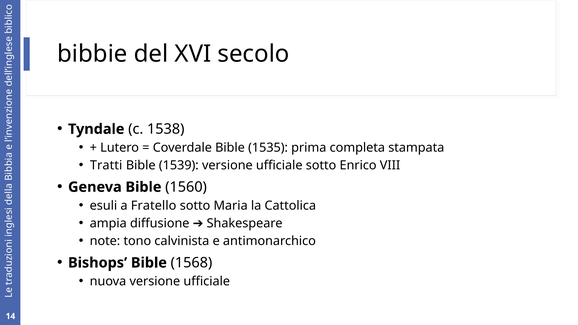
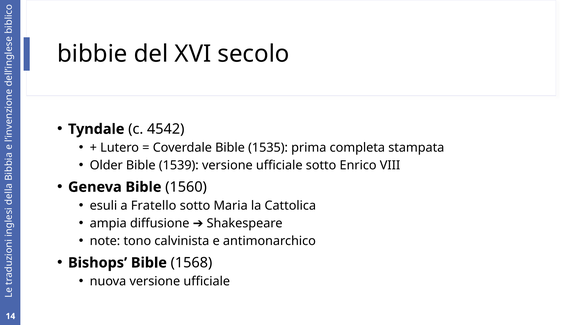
1538: 1538 -> 4542 (166, 129)
Tratti: Tratti -> Older (106, 166)
